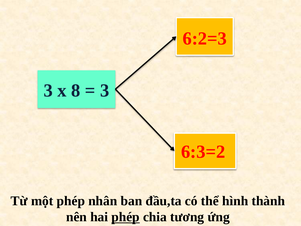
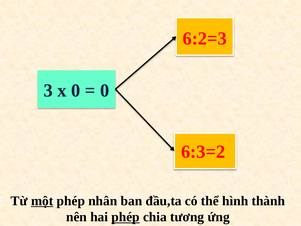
x 8: 8 -> 0 (76, 90)
3: 3 -> 0 (105, 90)
một underline: none -> present (42, 201)
